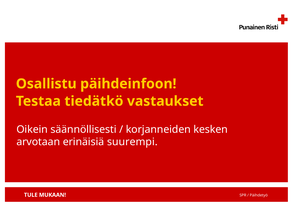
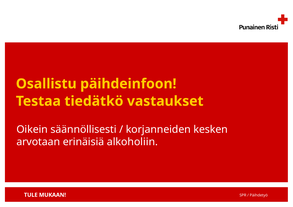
suurempi: suurempi -> alkoholiin (132, 142)
